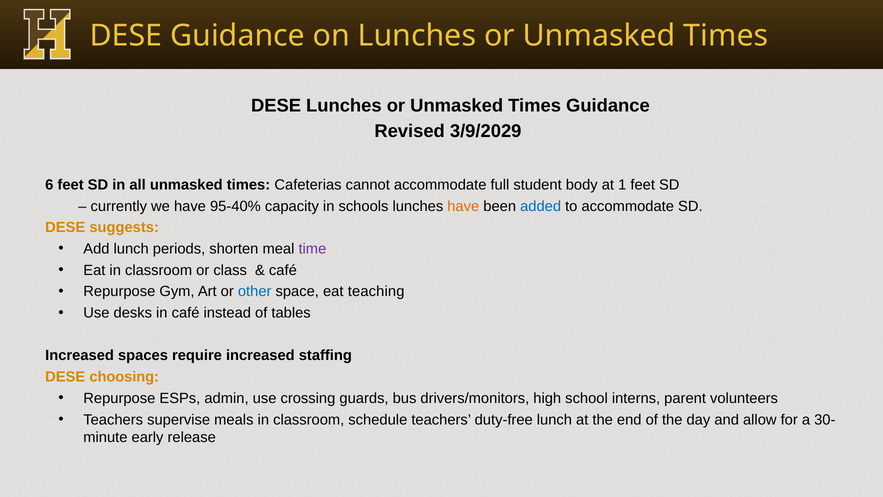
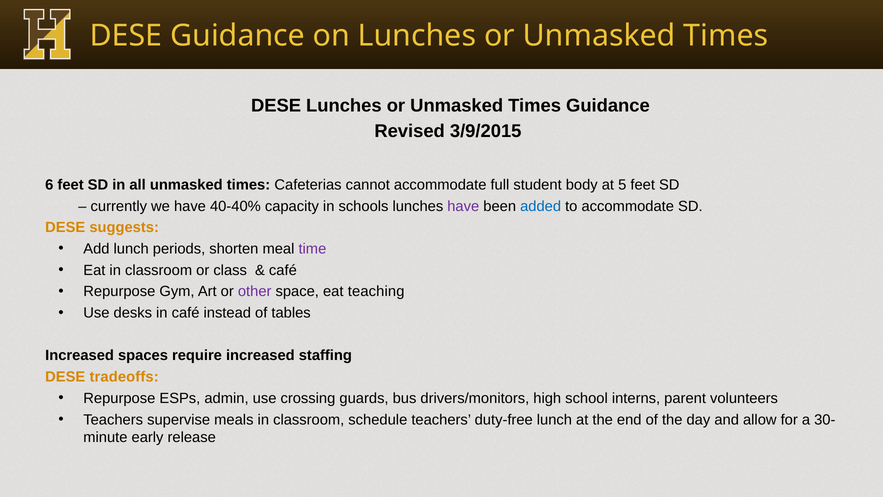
3/9/2029: 3/9/2029 -> 3/9/2015 (486, 131)
1: 1 -> 5 (622, 185)
95-40%: 95-40% -> 40-40% (235, 206)
have colour: orange -> purple (463, 206)
other colour: blue -> purple (255, 291)
choosing: choosing -> tradeoffs (124, 377)
